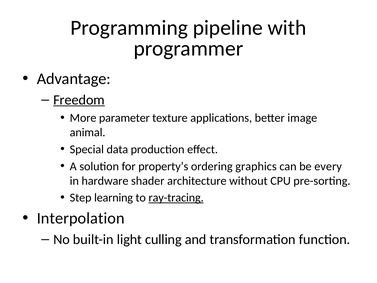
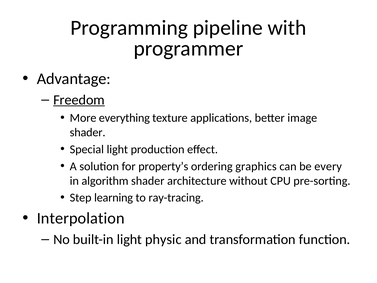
parameter: parameter -> everything (124, 118)
animal: animal -> shader (88, 132)
Special data: data -> light (117, 149)
hardware: hardware -> algorithm (105, 181)
ray-tracing underline: present -> none (176, 198)
culling: culling -> physic (163, 239)
